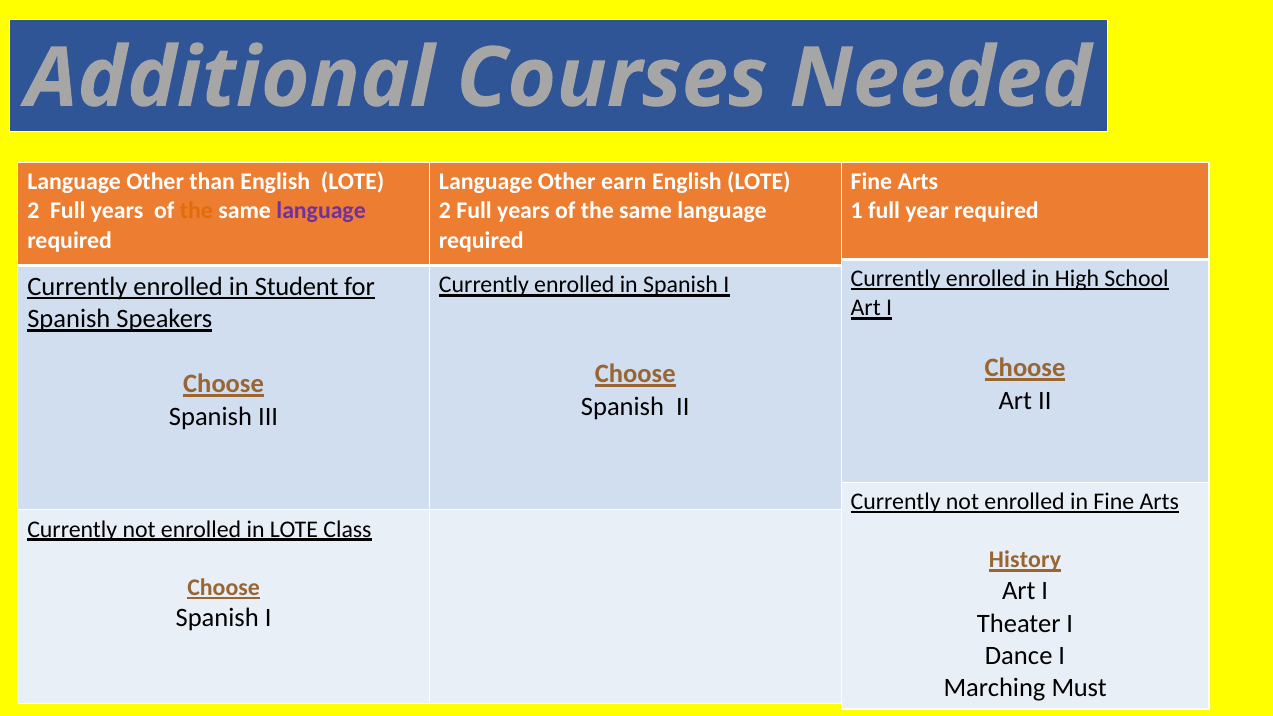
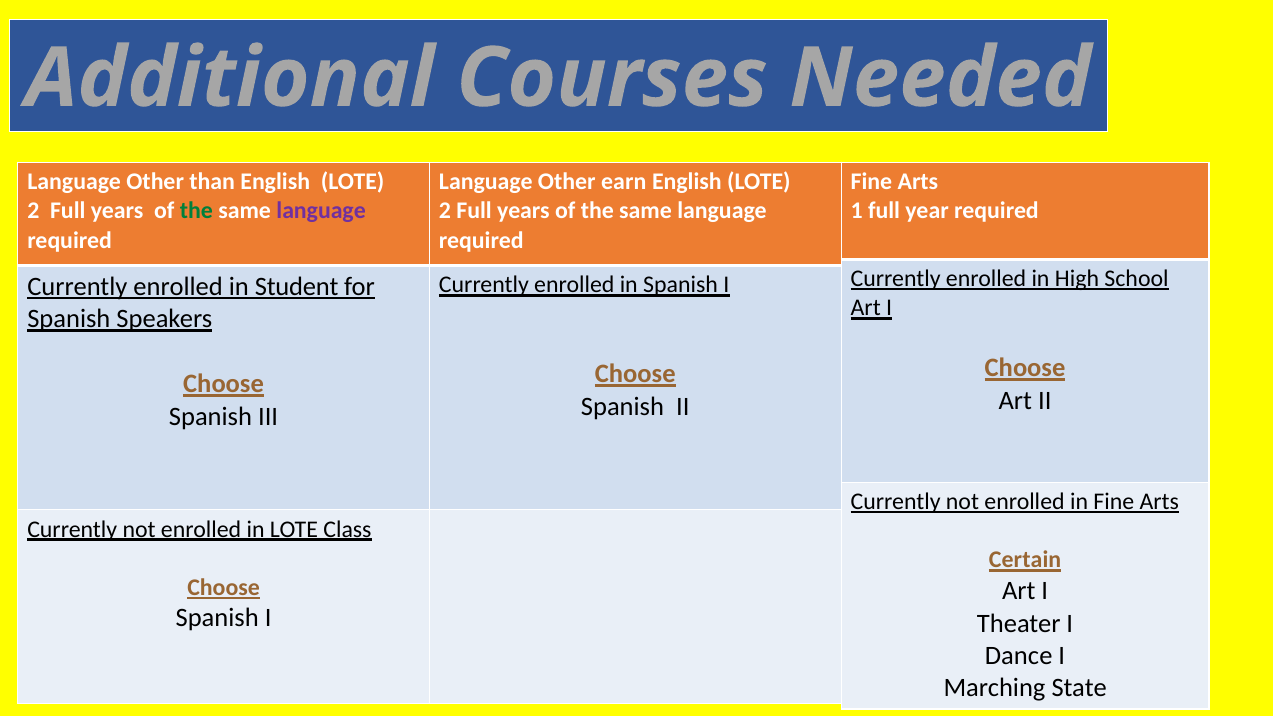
the colour: orange -> green (196, 211)
History: History -> Certain (1025, 560)
Must: Must -> State (1079, 688)
